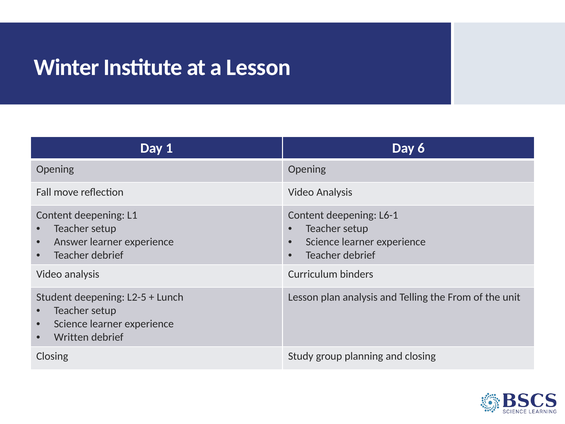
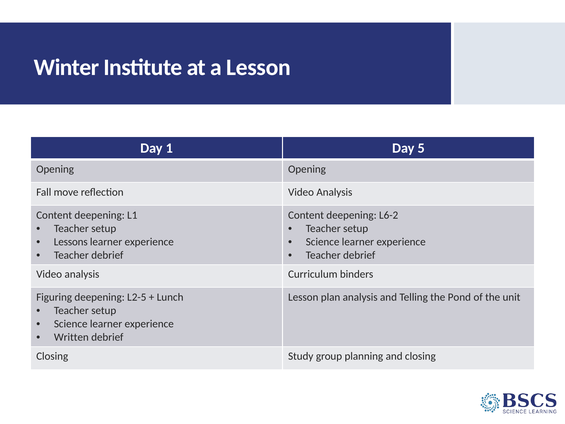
6: 6 -> 5 (421, 148)
L6-1: L6-1 -> L6-2 (389, 215)
Answer: Answer -> Lessons (71, 242)
Student: Student -> Figuring (54, 297)
From: From -> Pond (459, 297)
